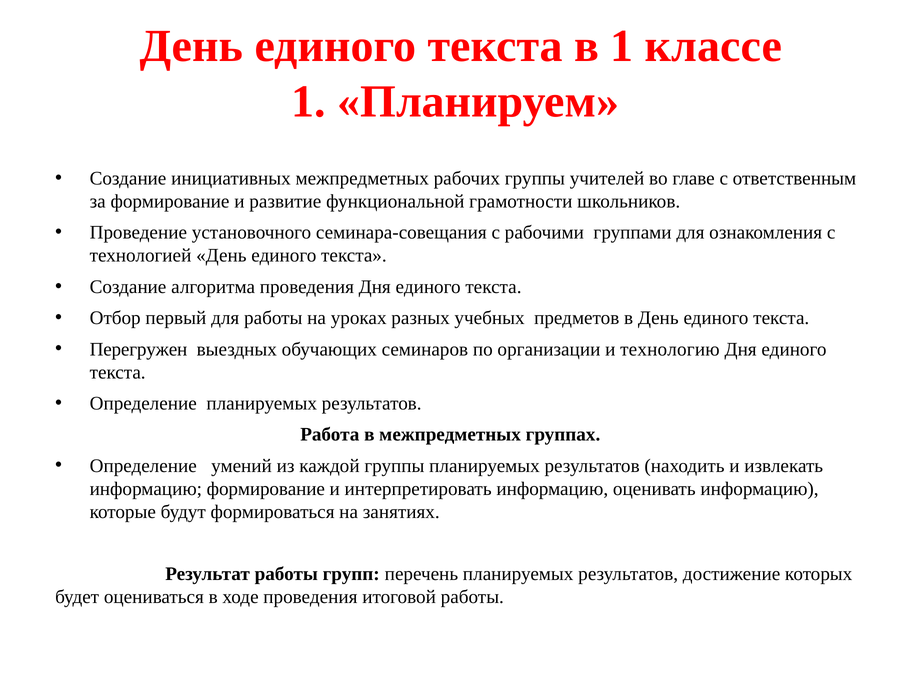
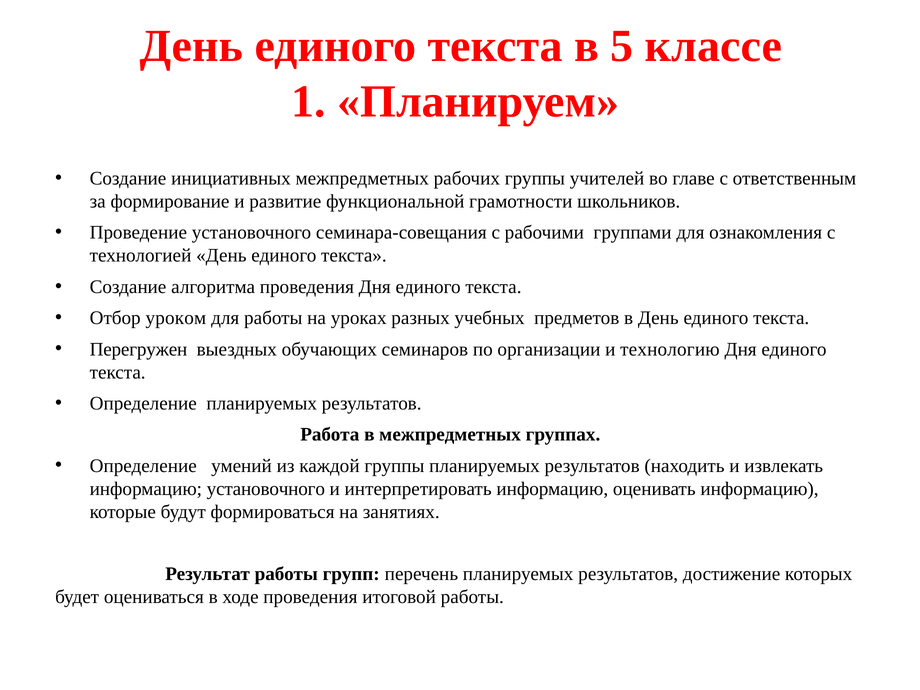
в 1: 1 -> 5 (622, 46)
первый: первый -> уроком (176, 318)
информацию формирование: формирование -> установочного (266, 489)
